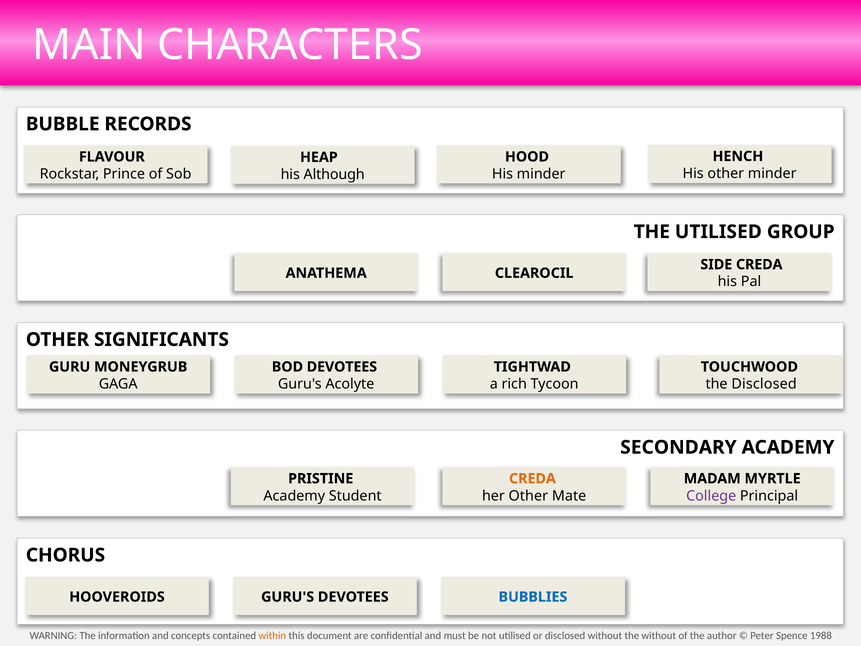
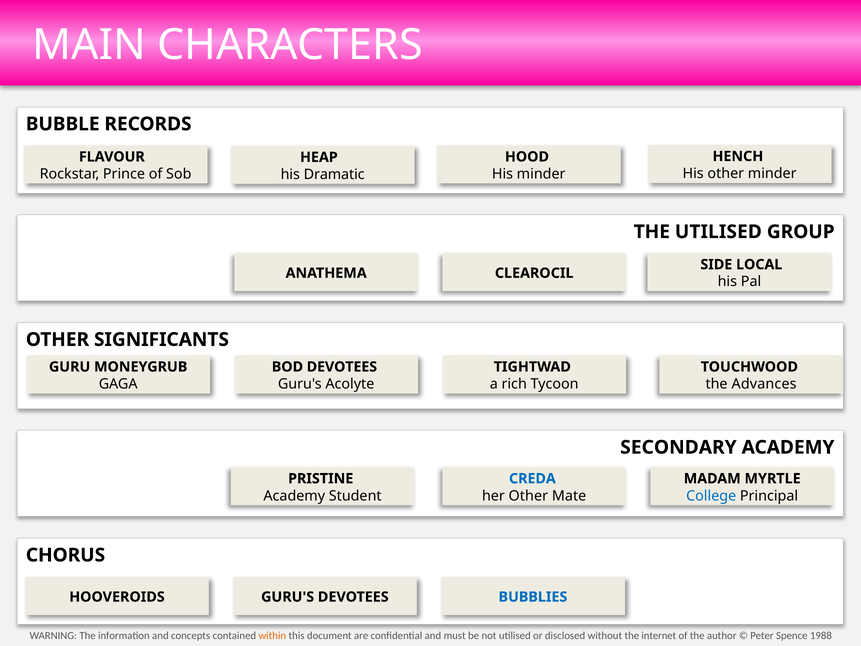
Although: Although -> Dramatic (334, 174)
SIDE CREDA: CREDA -> LOCAL (759, 264)
the Disclosed: Disclosed -> Advances (764, 384)
CREDA colour: orange -> blue (532, 478)
College colour: purple -> blue (711, 496)
the without: without -> internet (659, 635)
